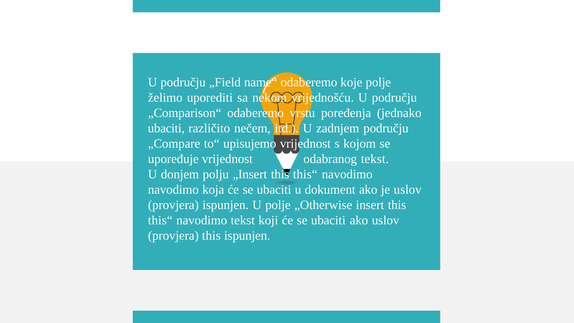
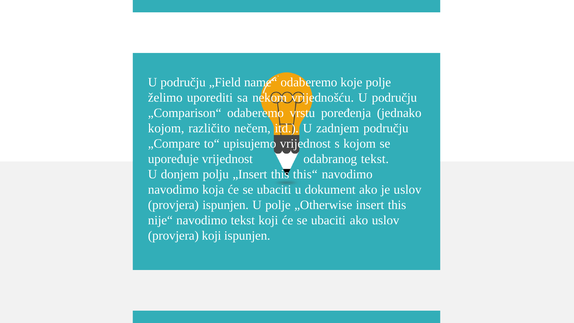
ubaciti: ubaciti -> kojom (166, 128)
this“: this“ -> nije“ (160, 220)
provjera this: this -> koji (212, 235)
